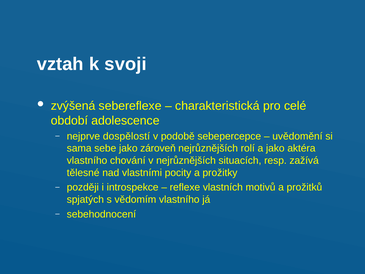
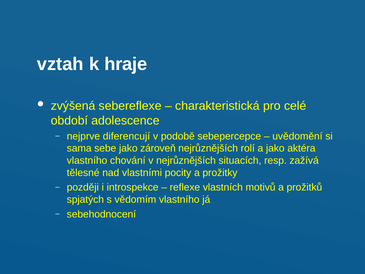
svoji: svoji -> hraje (126, 64)
dospělostí: dospělostí -> diferencují (126, 136)
